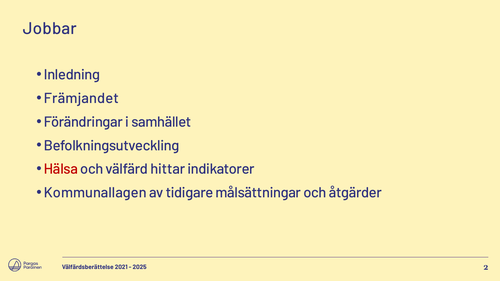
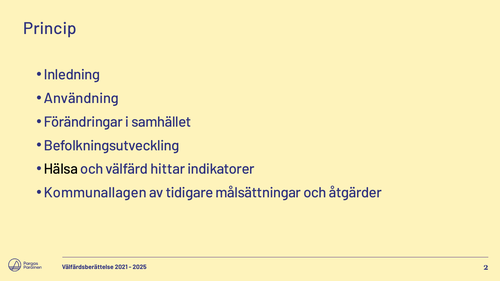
Jobbar: Jobbar -> Princip (50, 29)
Främjandet: Främjandet -> Användning (81, 99)
Hälsa colour: red -> black (61, 169)
